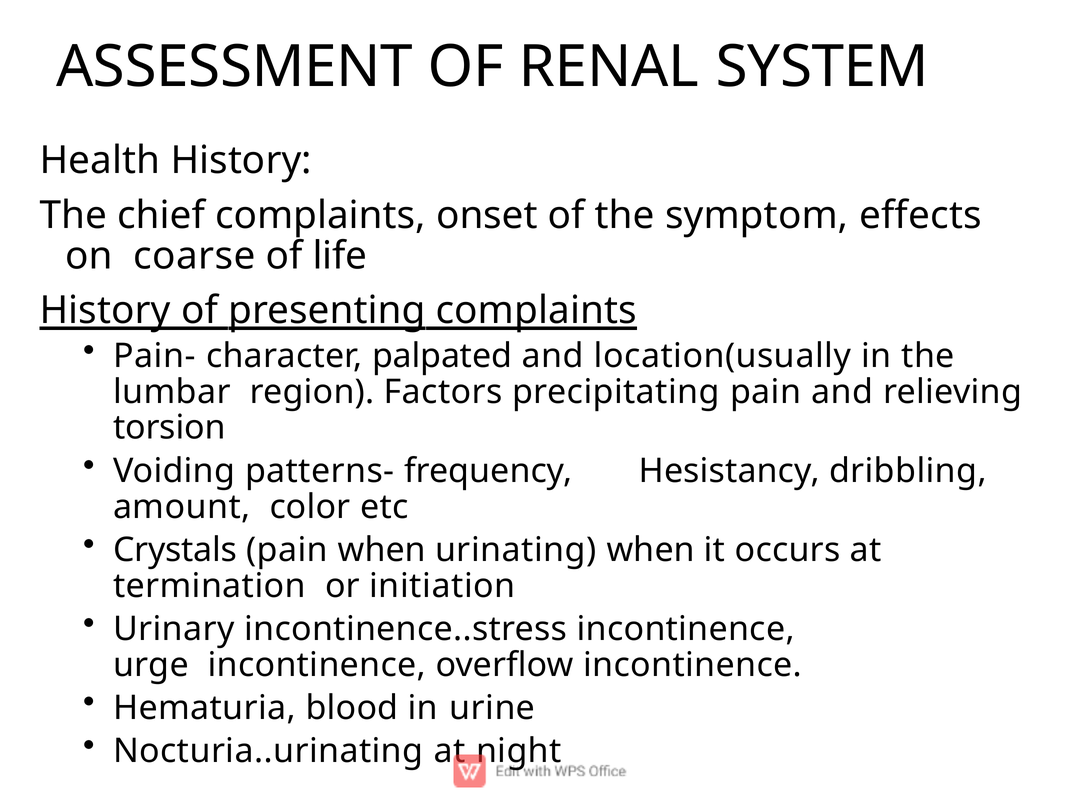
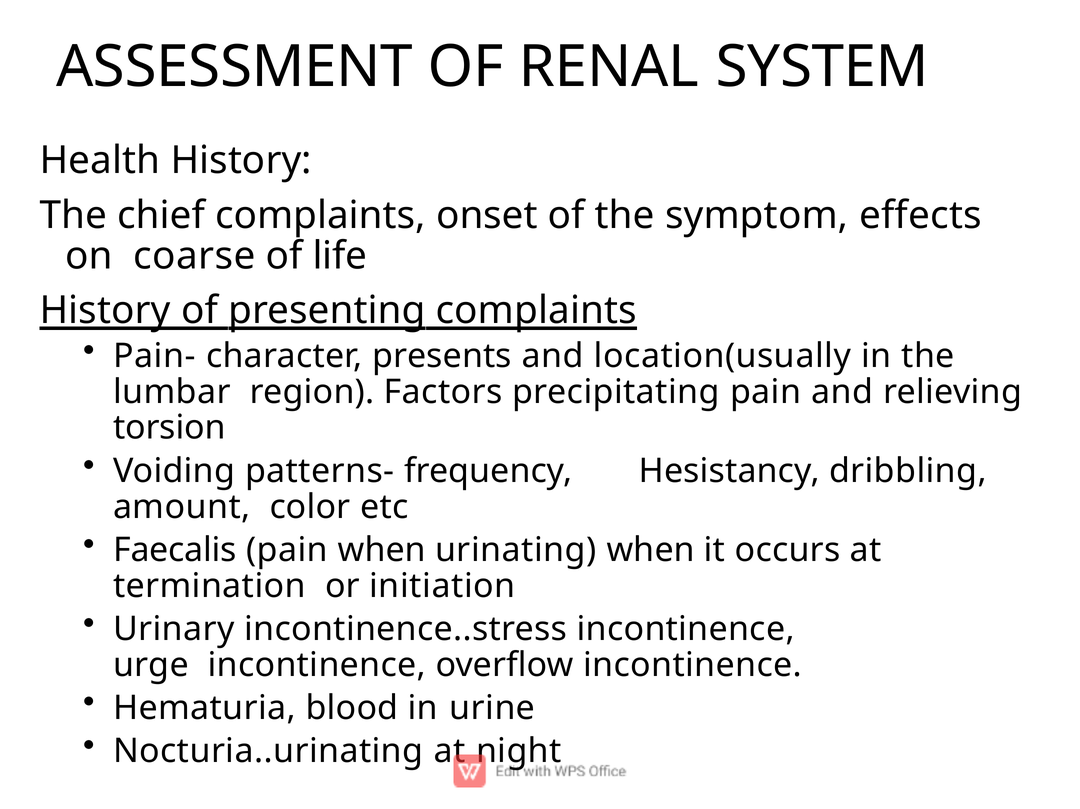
palpated: palpated -> presents (442, 356)
Crystals: Crystals -> Faecalis (175, 550)
